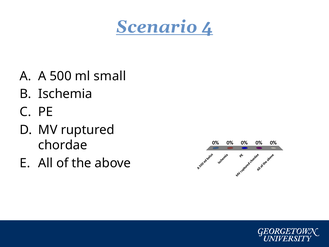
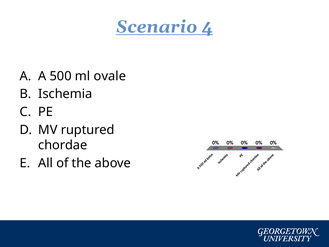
small: small -> ovale (110, 76)
